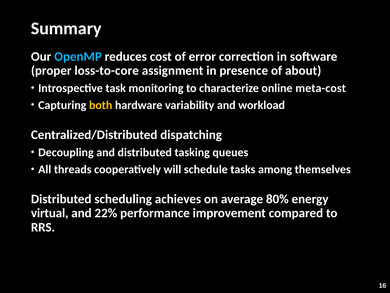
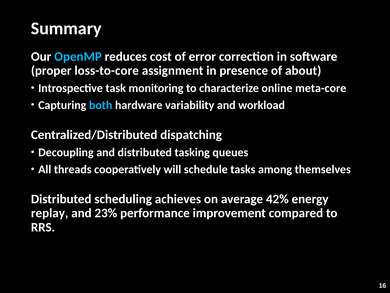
meta-cost: meta-cost -> meta-core (321, 88)
both colour: yellow -> light blue (101, 105)
80%: 80% -> 42% (277, 199)
virtual: virtual -> replay (50, 213)
22%: 22% -> 23% (106, 213)
